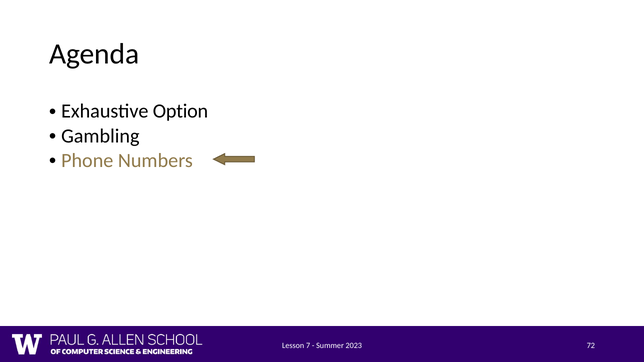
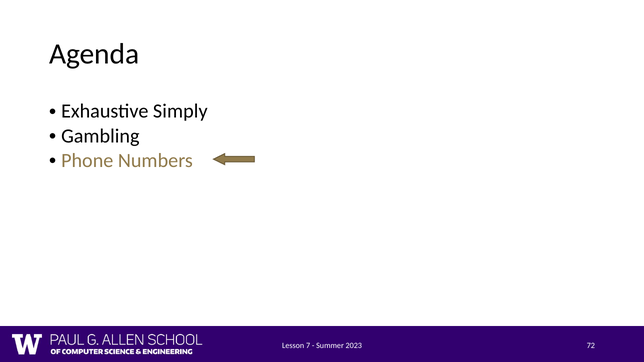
Option: Option -> Simply (180, 111)
